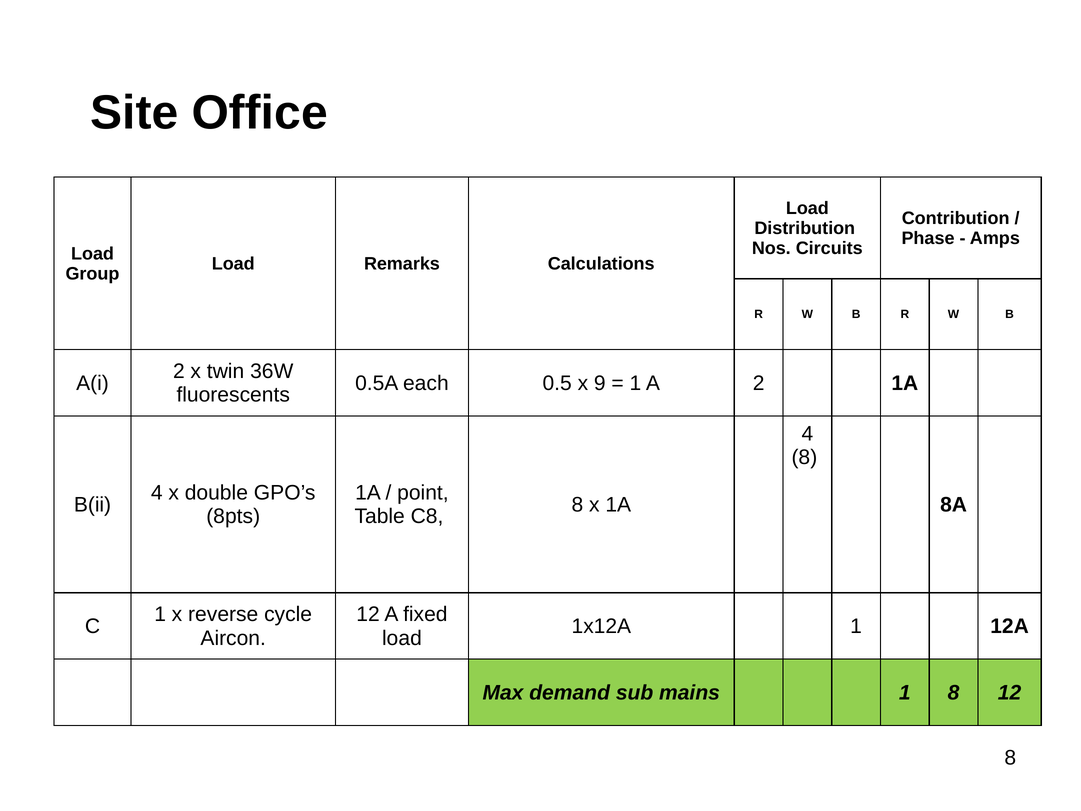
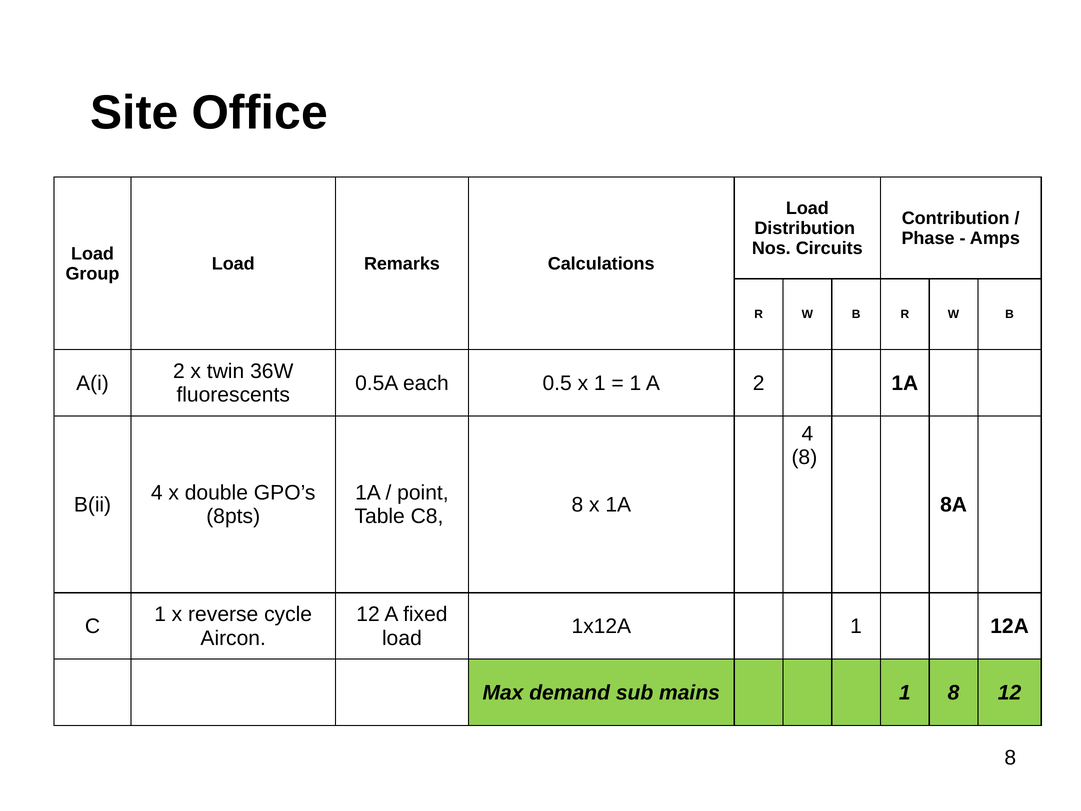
x 9: 9 -> 1 (600, 383)
